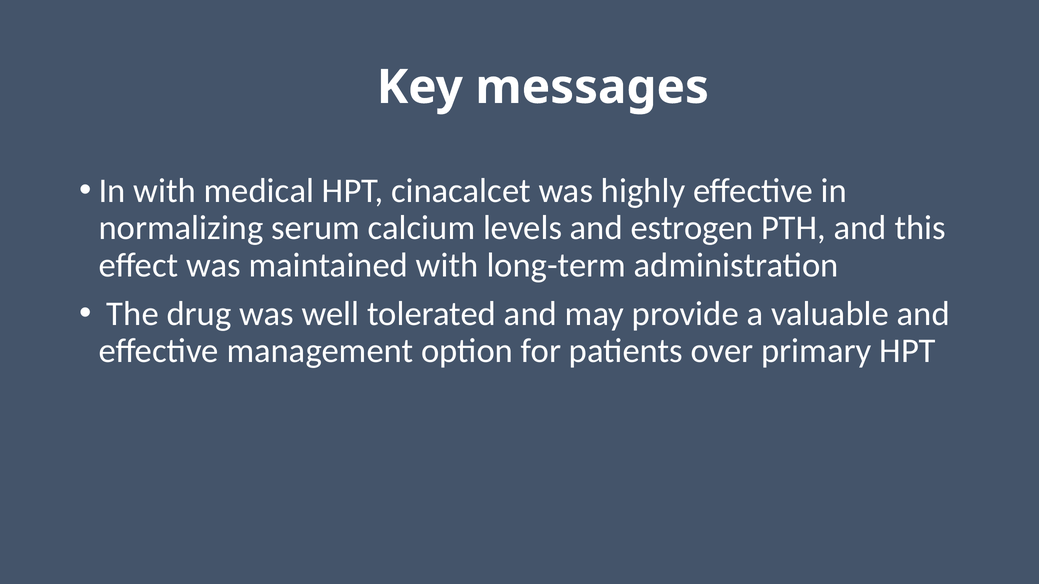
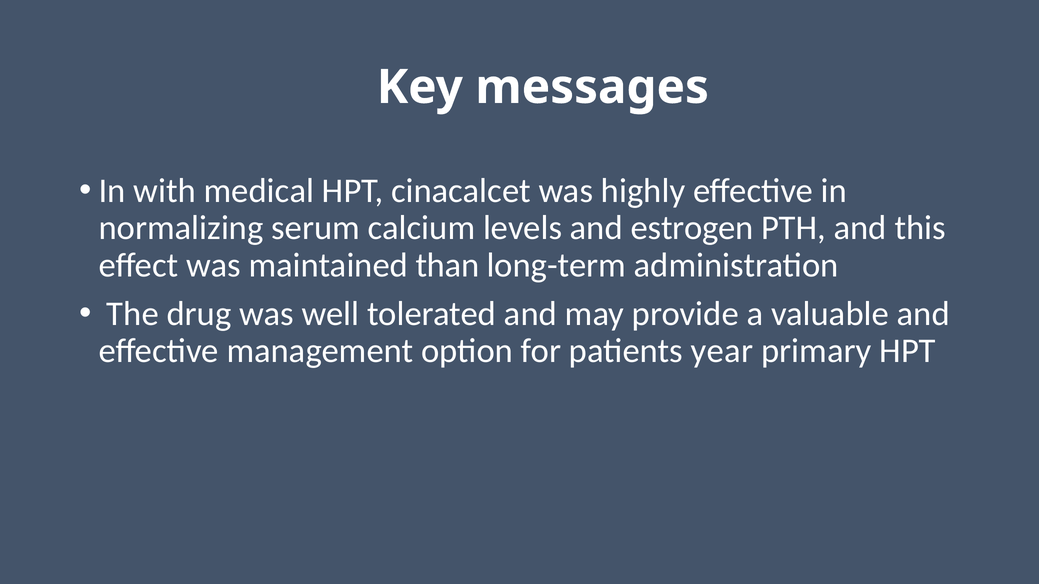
maintained with: with -> than (447, 266)
over: over -> year (722, 351)
